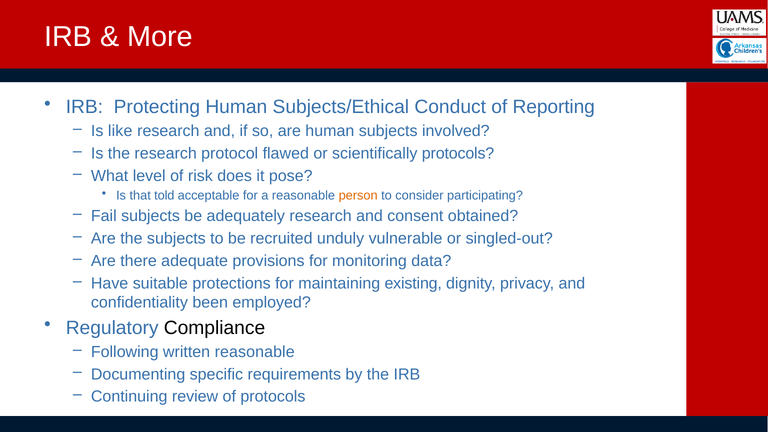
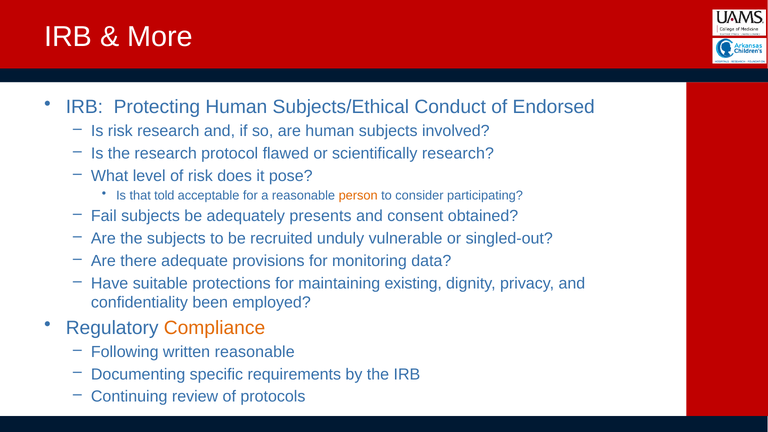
Reporting: Reporting -> Endorsed (554, 107)
Is like: like -> risk (120, 131)
scientifically protocols: protocols -> research (458, 153)
adequately research: research -> presents (321, 216)
Compliance colour: black -> orange (215, 328)
